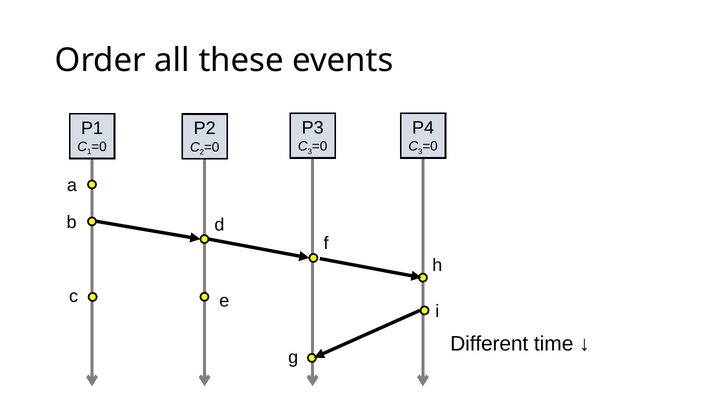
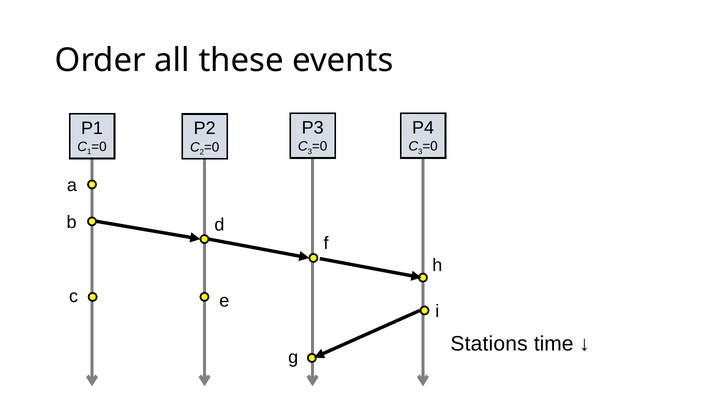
Different: Different -> Stations (489, 344)
